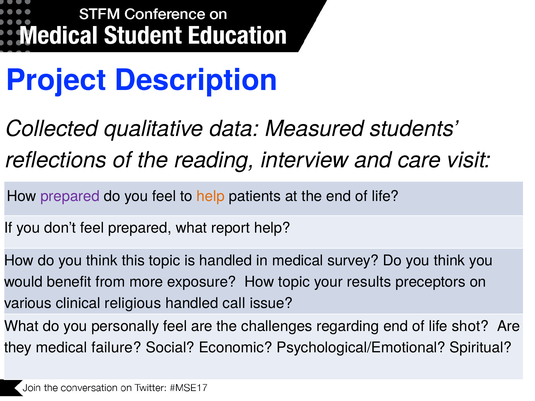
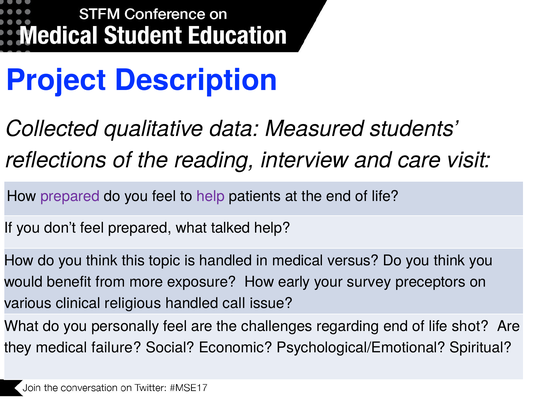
help colour: orange -> purple (211, 196)
report: report -> talked (231, 228)
survey: survey -> versus (353, 261)
How topic: topic -> early (294, 282)
results: results -> survey (369, 282)
